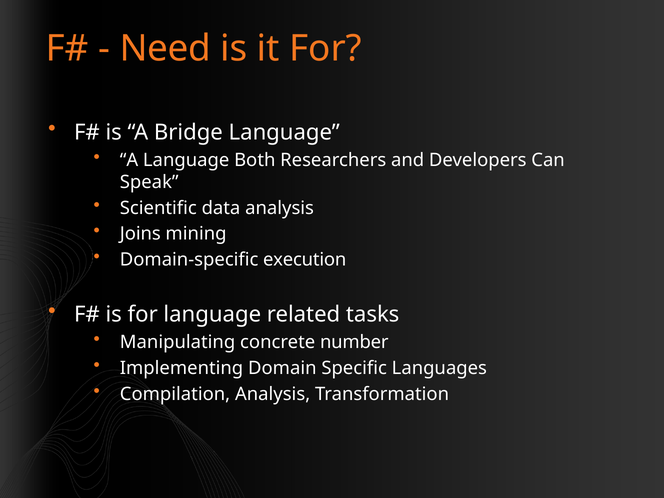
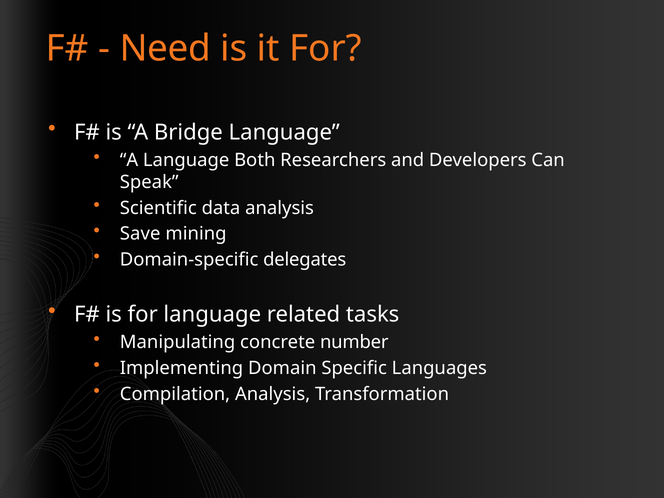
Joins: Joins -> Save (140, 234)
execution: execution -> delegates (305, 260)
